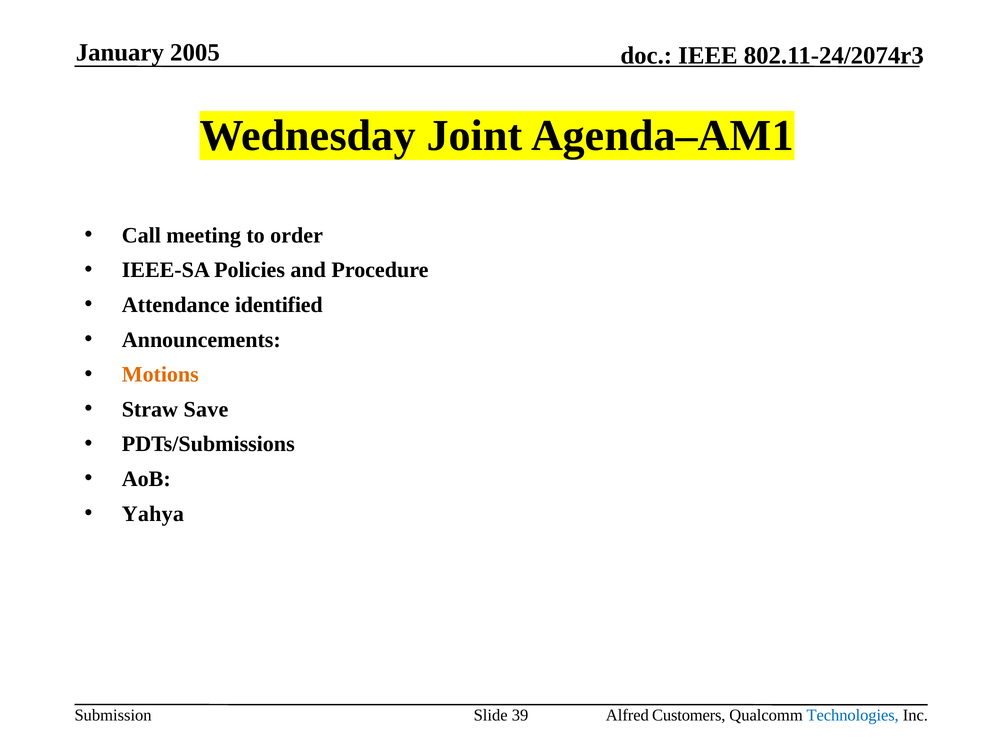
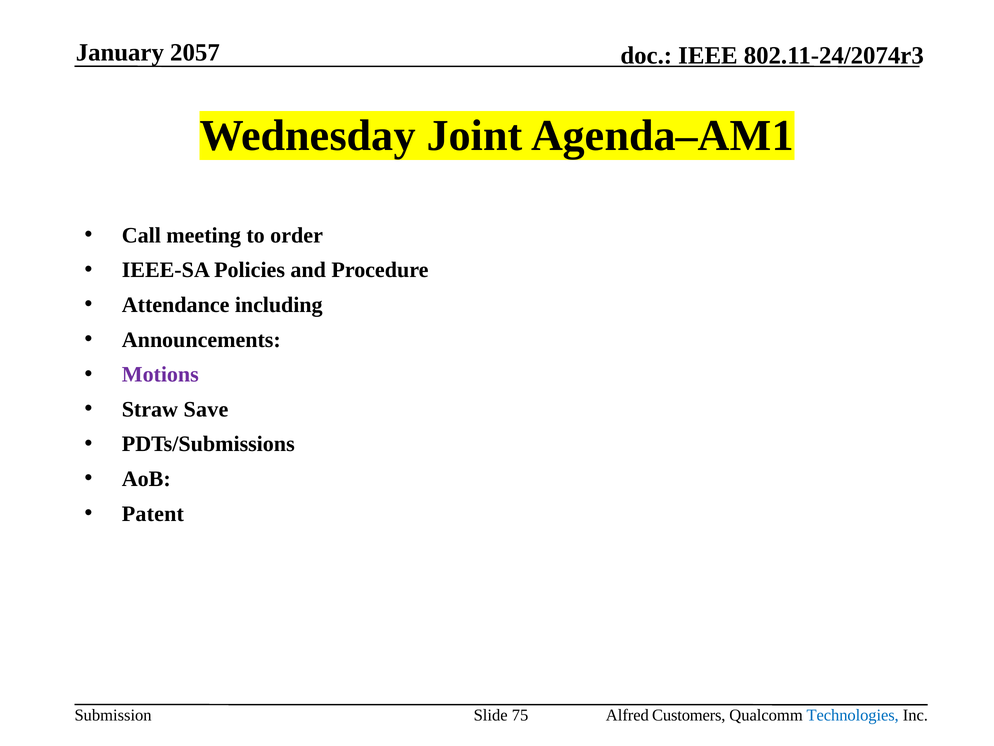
2005: 2005 -> 2057 (195, 53)
identified: identified -> including (279, 305)
Motions colour: orange -> purple (160, 374)
Yahya: Yahya -> Patent (153, 513)
39: 39 -> 75 (520, 715)
